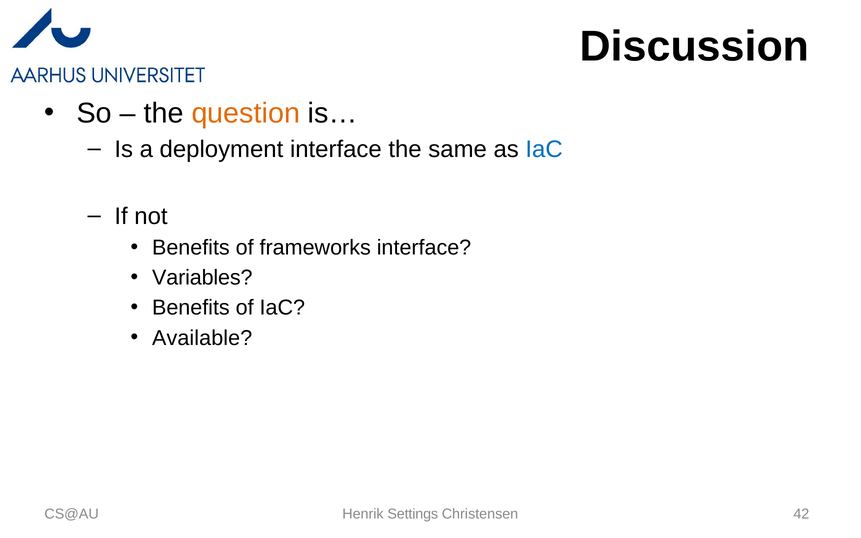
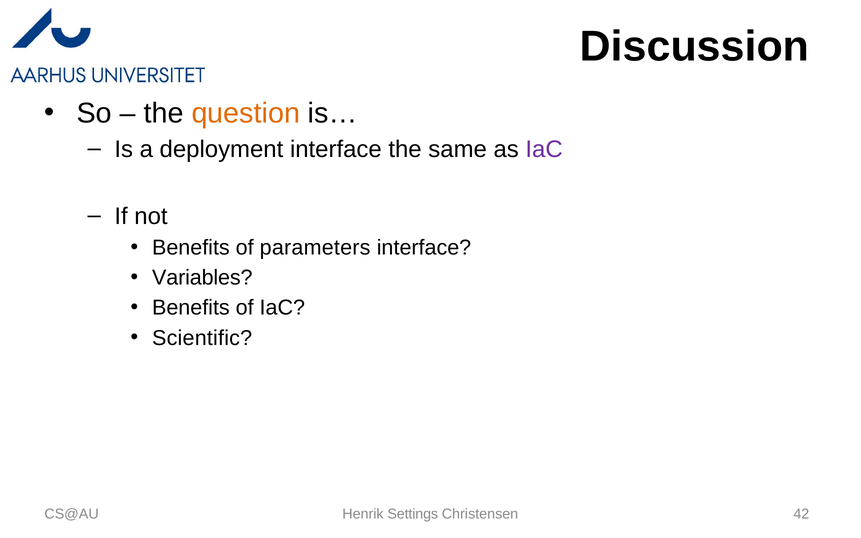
IaC colour: blue -> purple (544, 149)
frameworks: frameworks -> parameters (315, 248)
Available: Available -> Scientific (202, 338)
